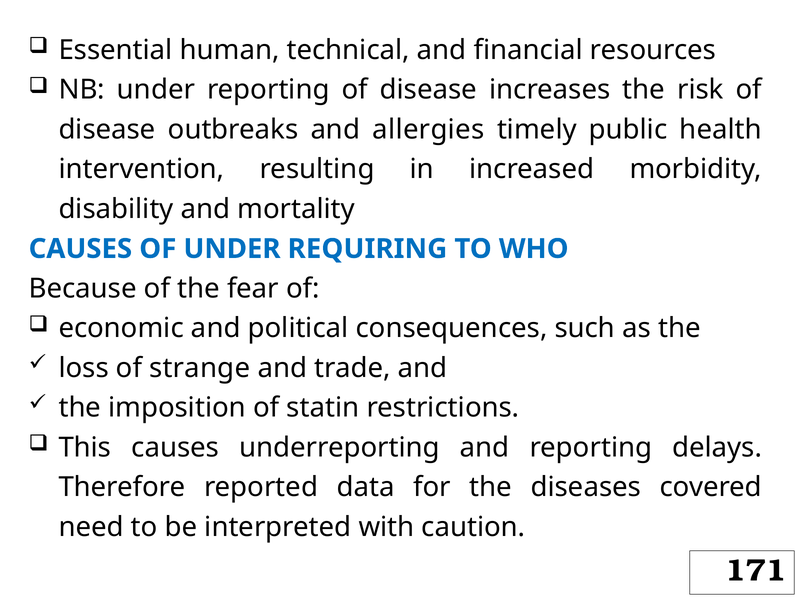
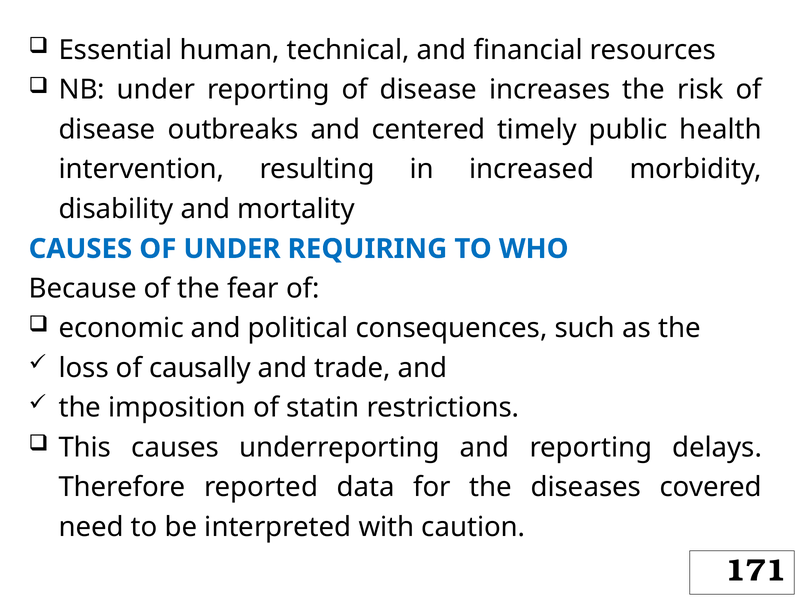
allergies: allergies -> centered (429, 130)
strange: strange -> causally (200, 368)
